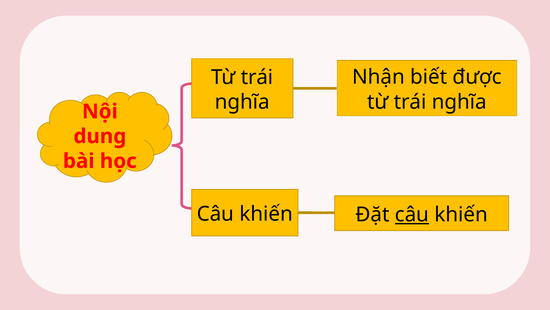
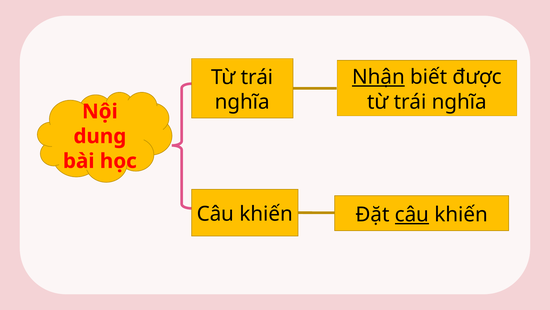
Nhận underline: none -> present (378, 77)
